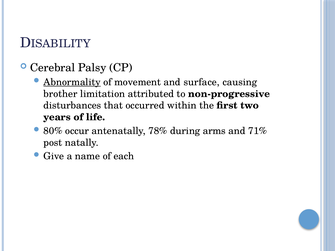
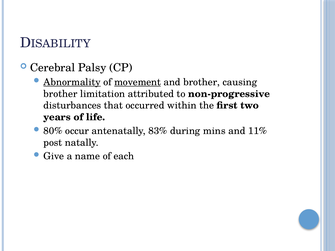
movement underline: none -> present (138, 82)
and surface: surface -> brother (202, 82)
78%: 78% -> 83% (158, 131)
arms: arms -> mins (214, 131)
71%: 71% -> 11% (258, 131)
